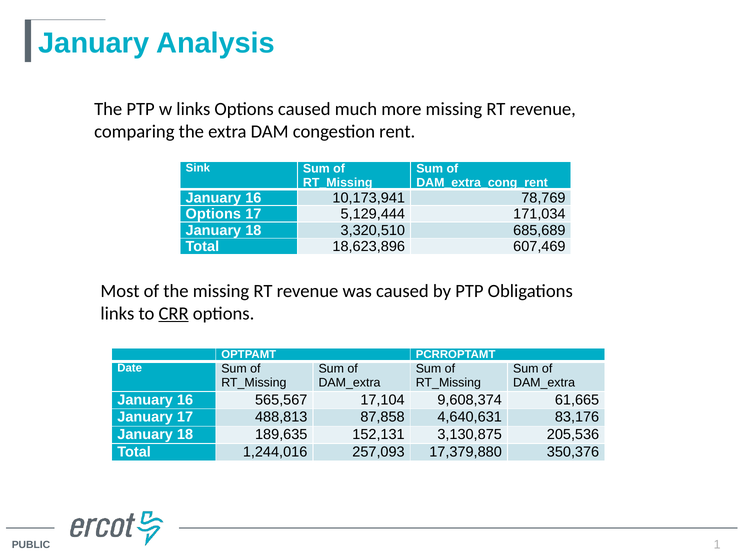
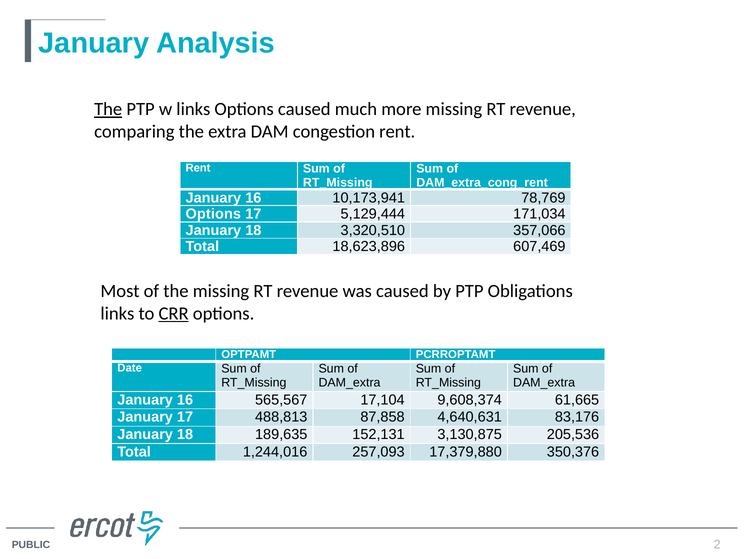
The underline: none -> present (108, 109)
Sink: Sink -> Rent (198, 168)
685,689: 685,689 -> 357,066 (539, 230)
1: 1 -> 2 (717, 544)
